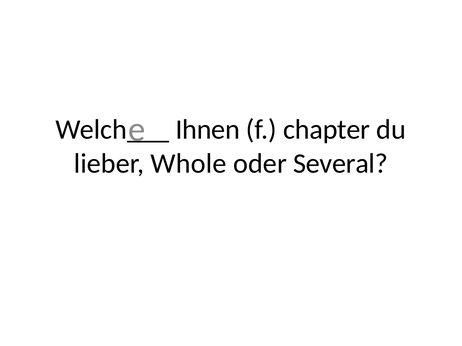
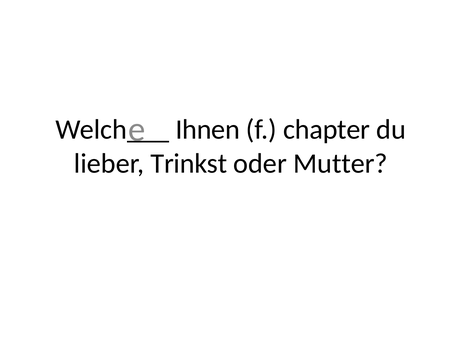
Whole: Whole -> Trinkst (189, 164)
Several: Several -> Mutter (340, 164)
